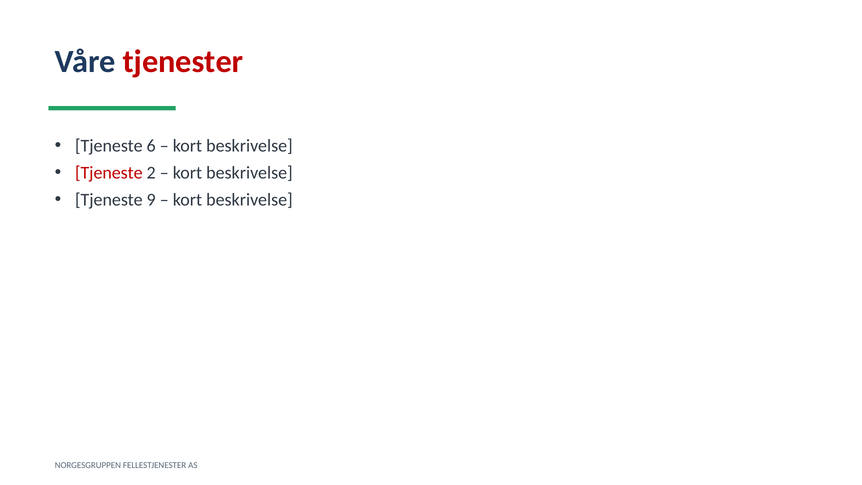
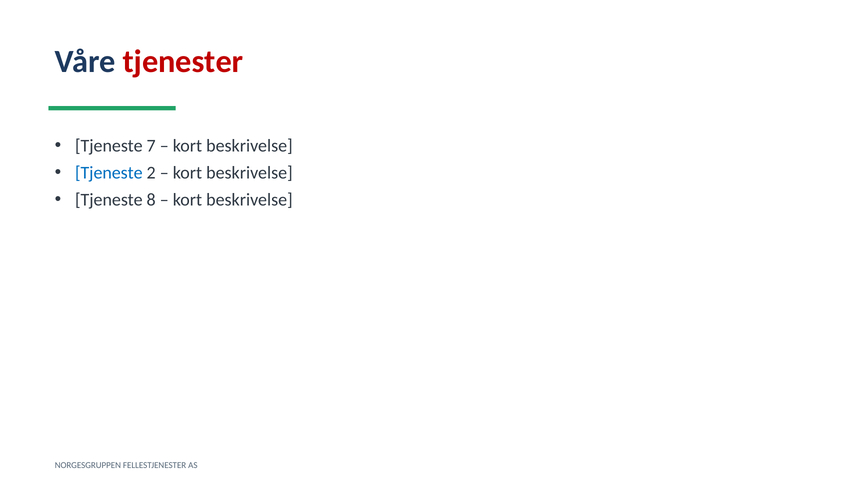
6: 6 -> 7 (151, 146)
Tjeneste colour: red -> blue (109, 173)
9: 9 -> 8 (151, 200)
